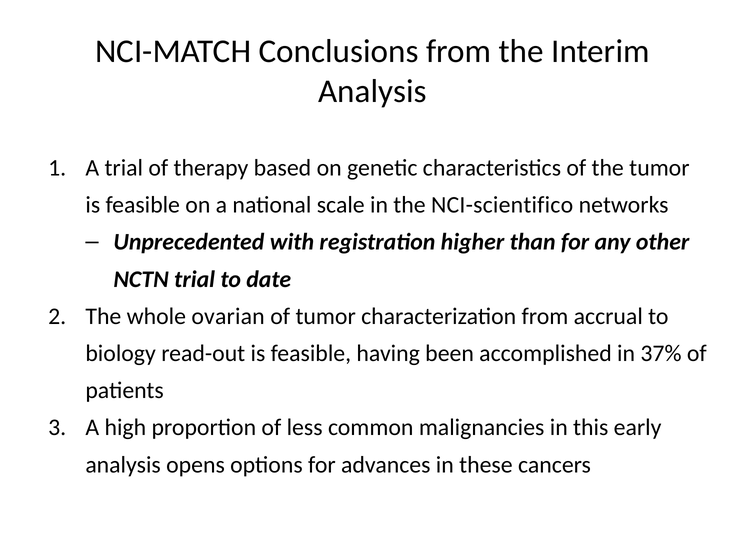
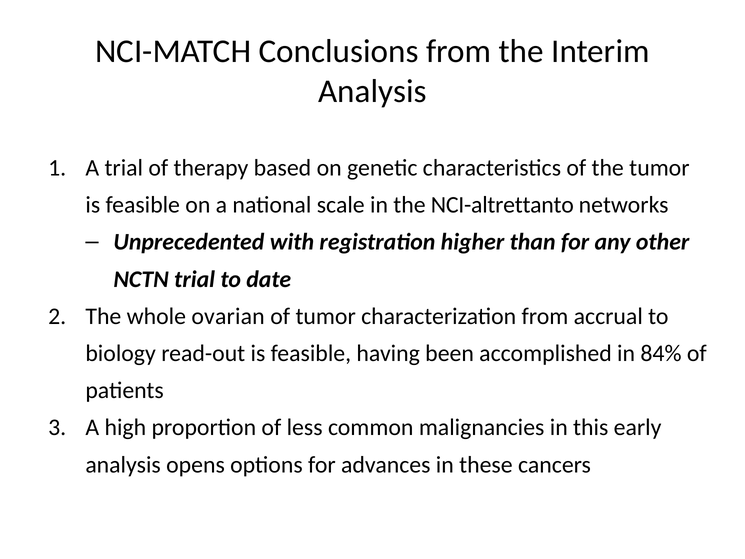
NCI-scientifico: NCI-scientifico -> NCI-altrettanto (502, 205)
37%: 37% -> 84% (661, 353)
